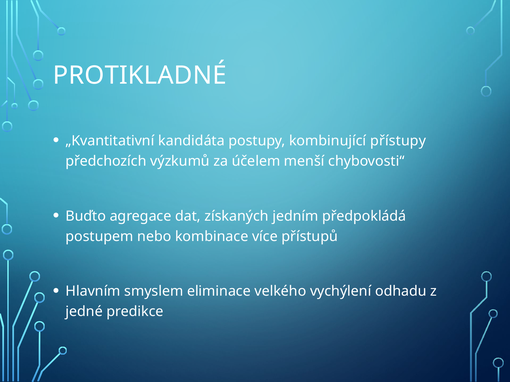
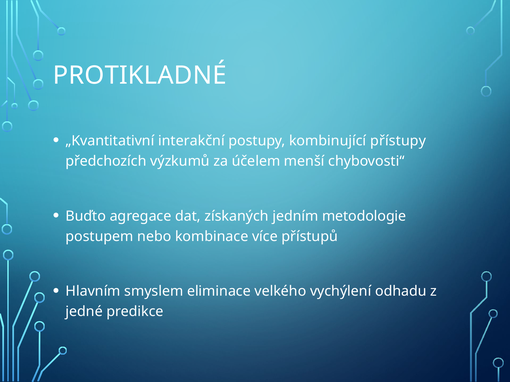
kandidáta: kandidáta -> interakční (191, 141)
předpokládá: předpokládá -> metodologie (364, 216)
